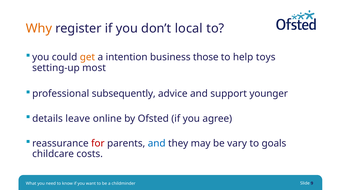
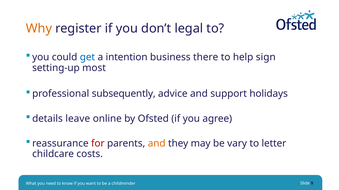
local: local -> legal (189, 28)
get colour: orange -> blue (87, 57)
those: those -> there (206, 57)
toys: toys -> sign (266, 57)
younger: younger -> holidays (269, 94)
and colour: blue -> orange (157, 144)
goals: goals -> letter (274, 144)
